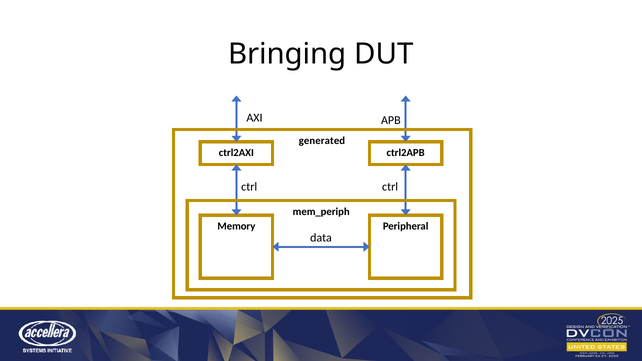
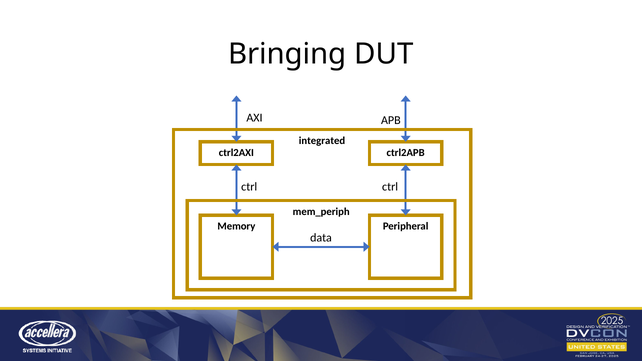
generated: generated -> integrated (322, 141)
